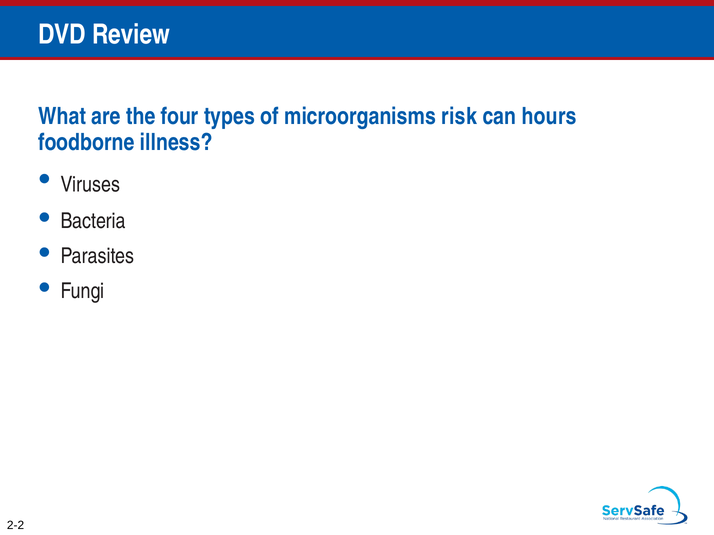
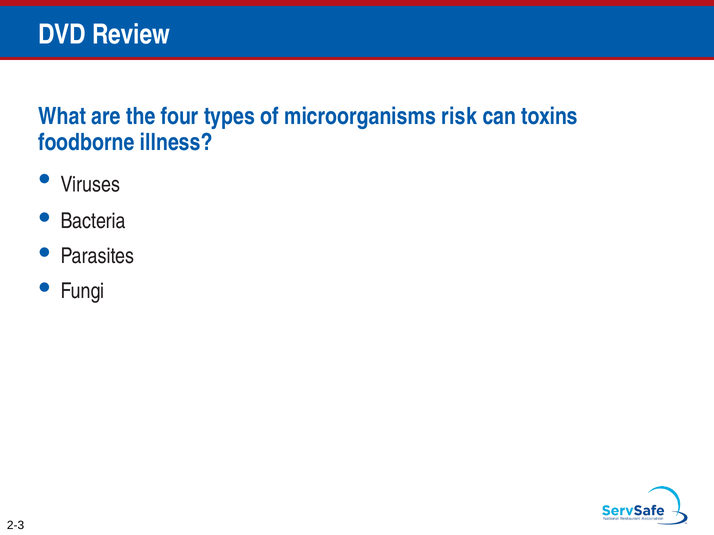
hours: hours -> toxins (549, 117)
2-2: 2-2 -> 2-3 (16, 526)
